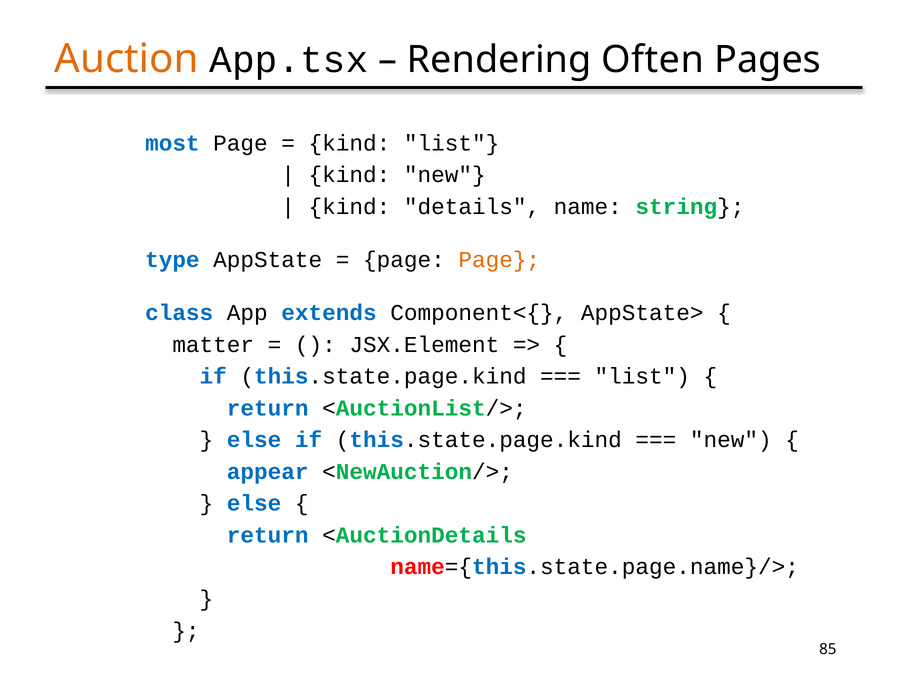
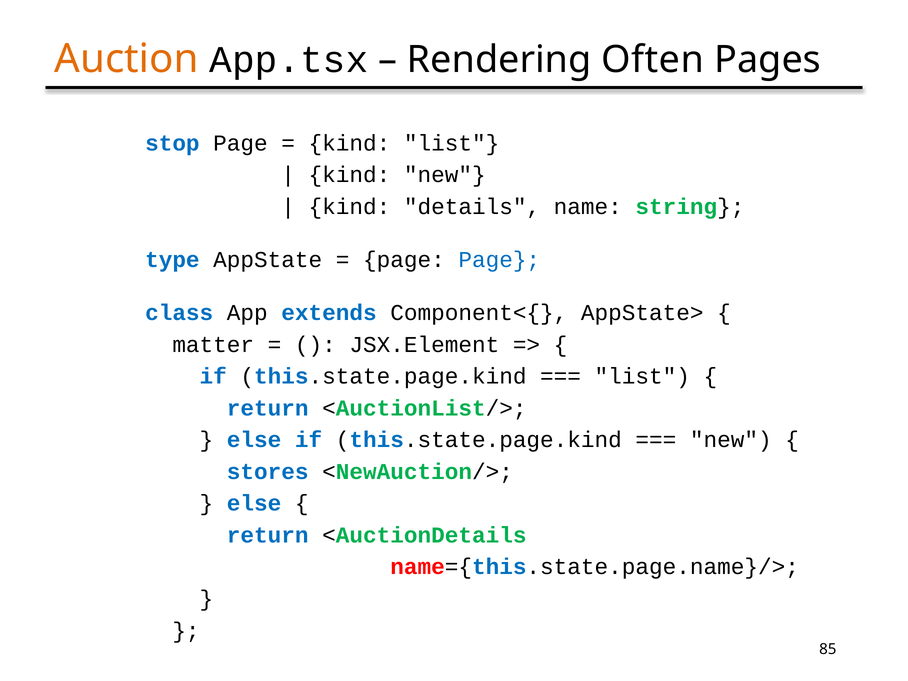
most: most -> stop (172, 143)
Page colour: orange -> blue (499, 260)
appear: appear -> stores (268, 472)
